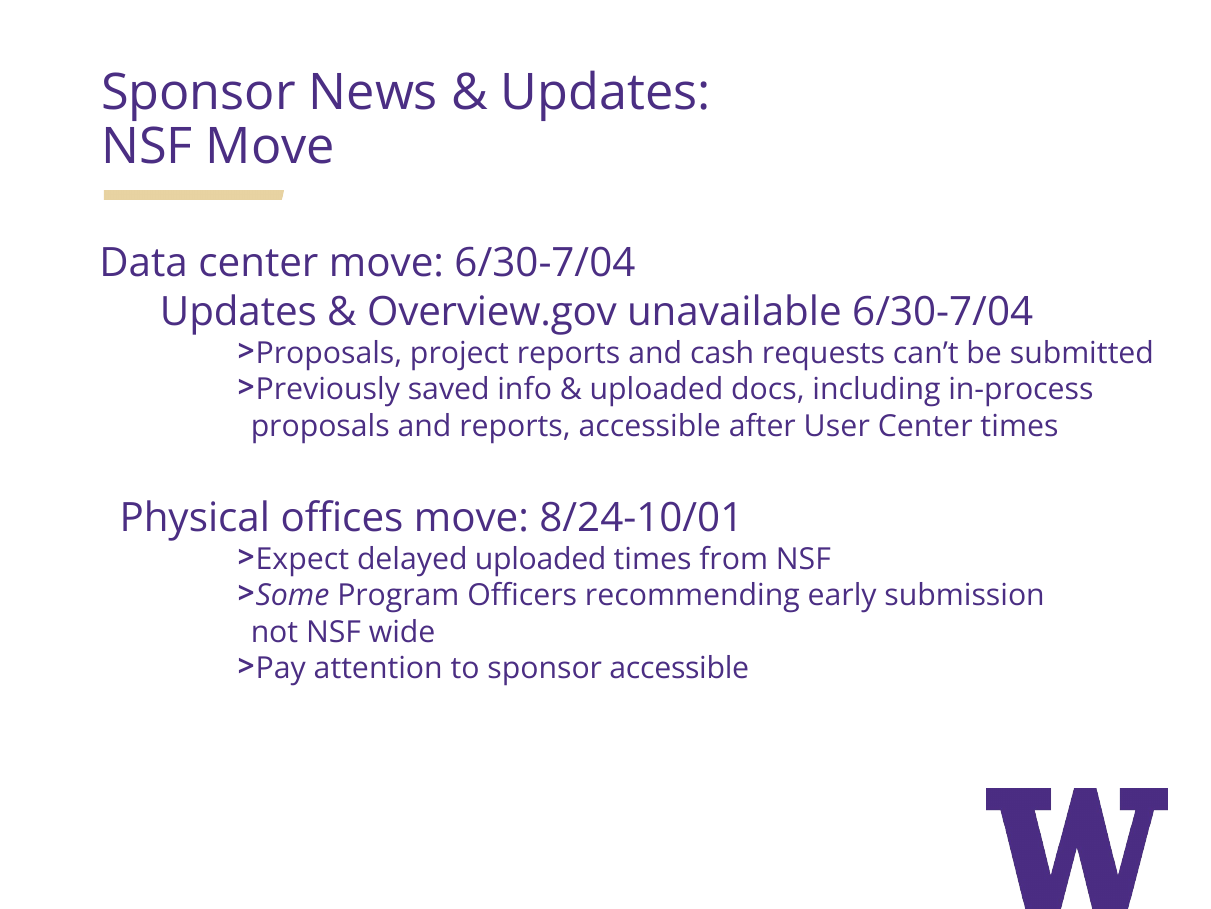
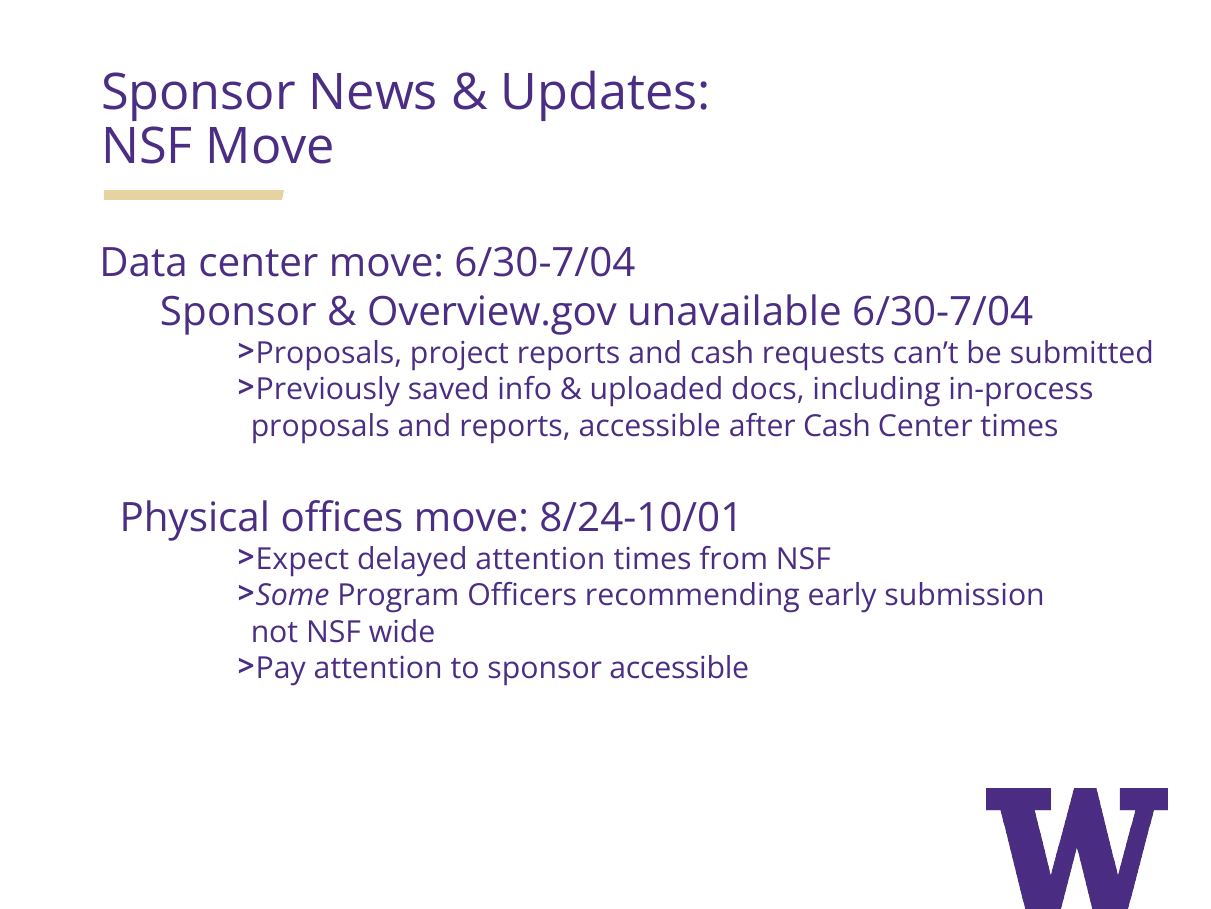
Updates: Updates -> Sponsor (238, 312)
after User: User -> Cash (837, 426)
delayed uploaded: uploaded -> attention (540, 559)
